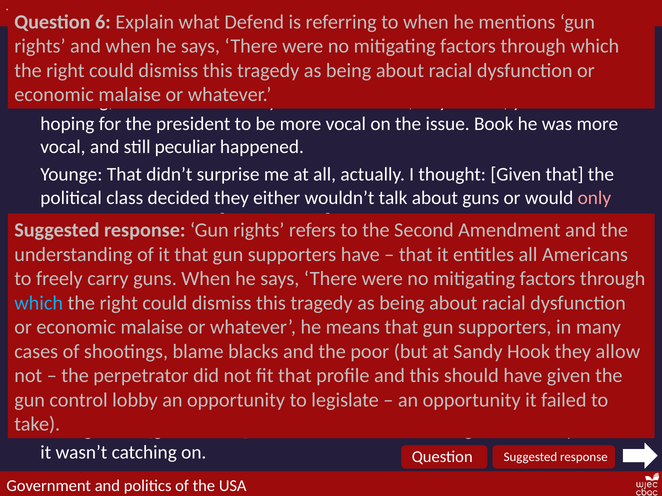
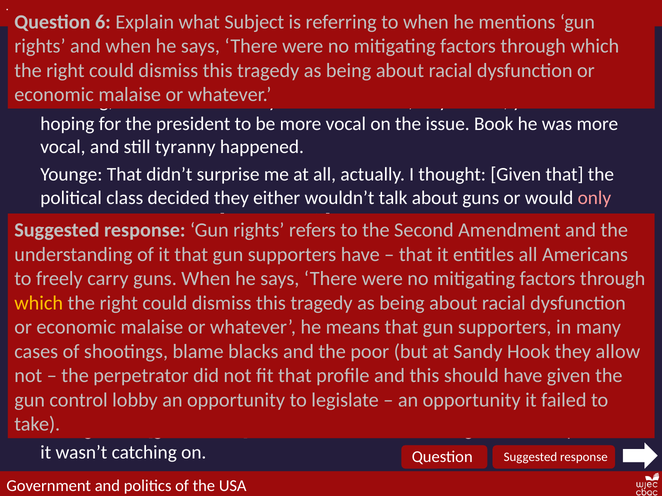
Defend: Defend -> Subject (254, 22)
peculiar: peculiar -> tyranny (185, 147)
which colour: light blue -> yellow (39, 303)
